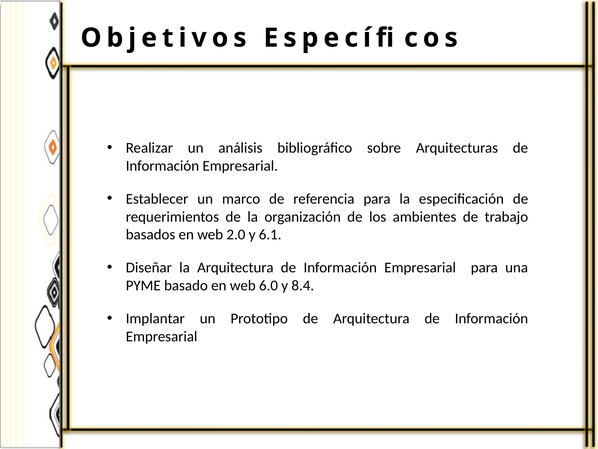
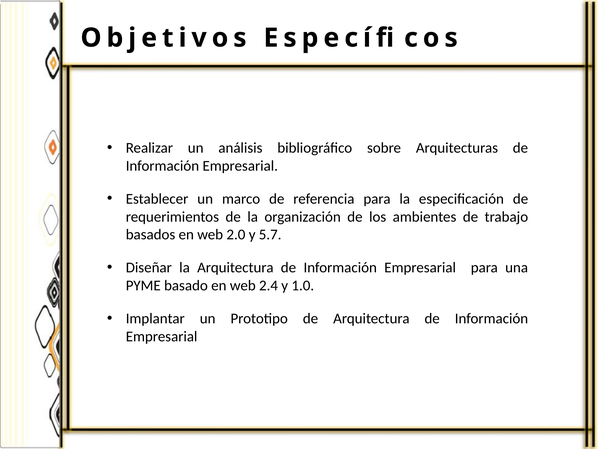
6.1: 6.1 -> 5.7 (270, 234)
6.0: 6.0 -> 2.4 (268, 285)
8.4: 8.4 -> 1.0 (303, 285)
